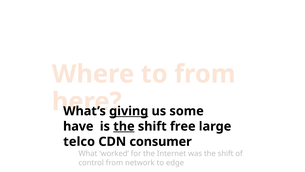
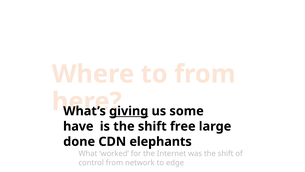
the underline: present -> none (124, 126)
telco: telco -> done (79, 141)
consumer: consumer -> elephants (161, 141)
